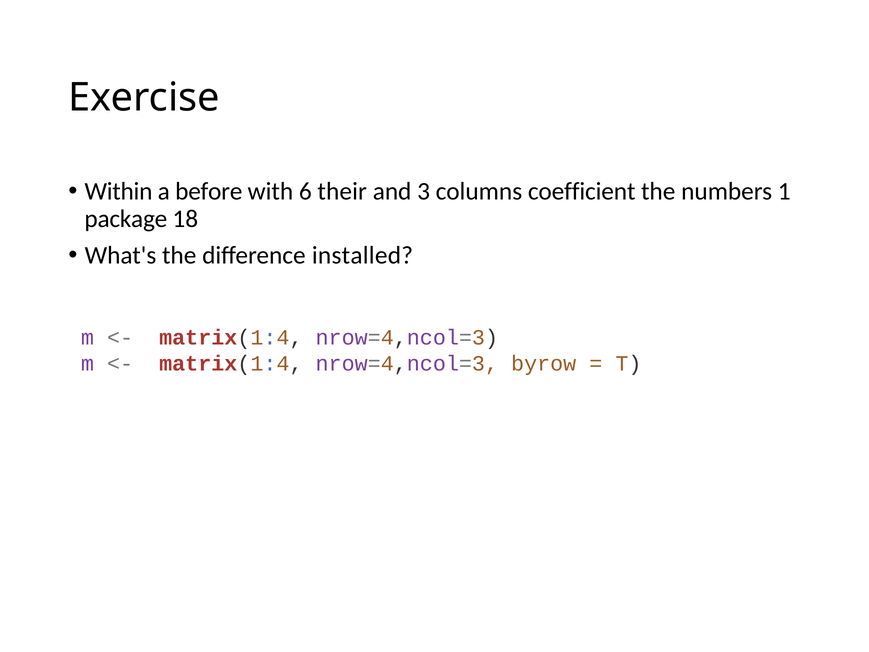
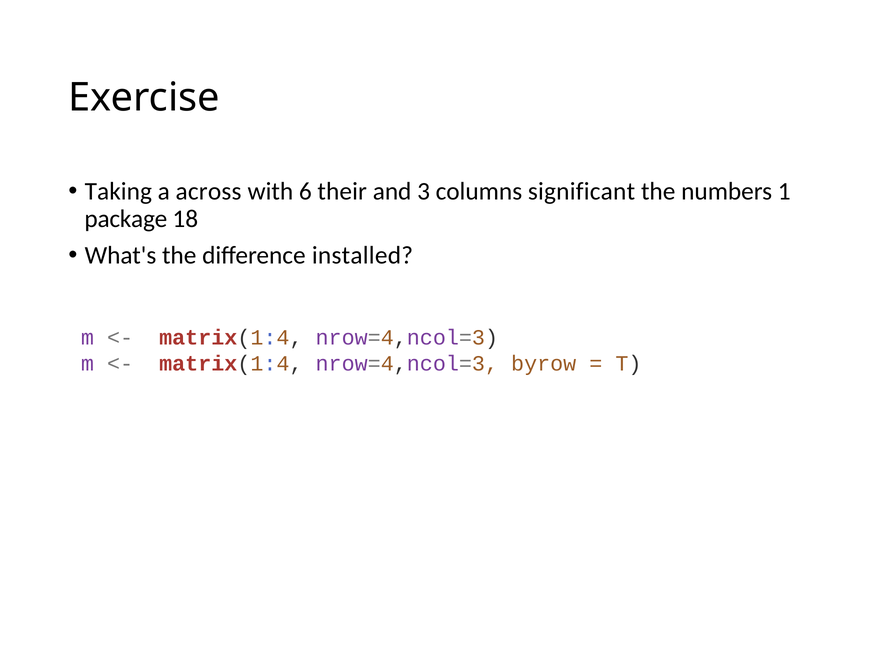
Within: Within -> Taking (118, 191)
before: before -> across (209, 191)
coefficient: coefficient -> significant (582, 191)
